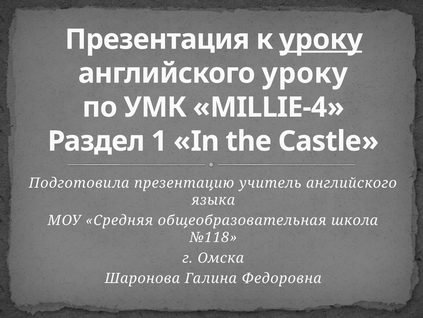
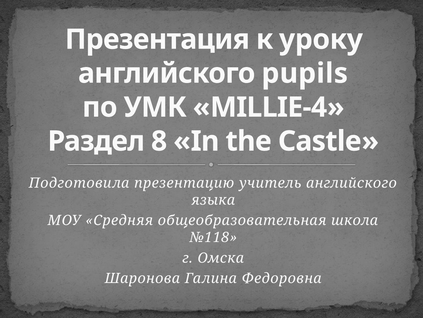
уроку underline: present -> none (321, 39)
английского уроку: уроку -> pupils (305, 73)
1: 1 -> 8 (159, 141)
